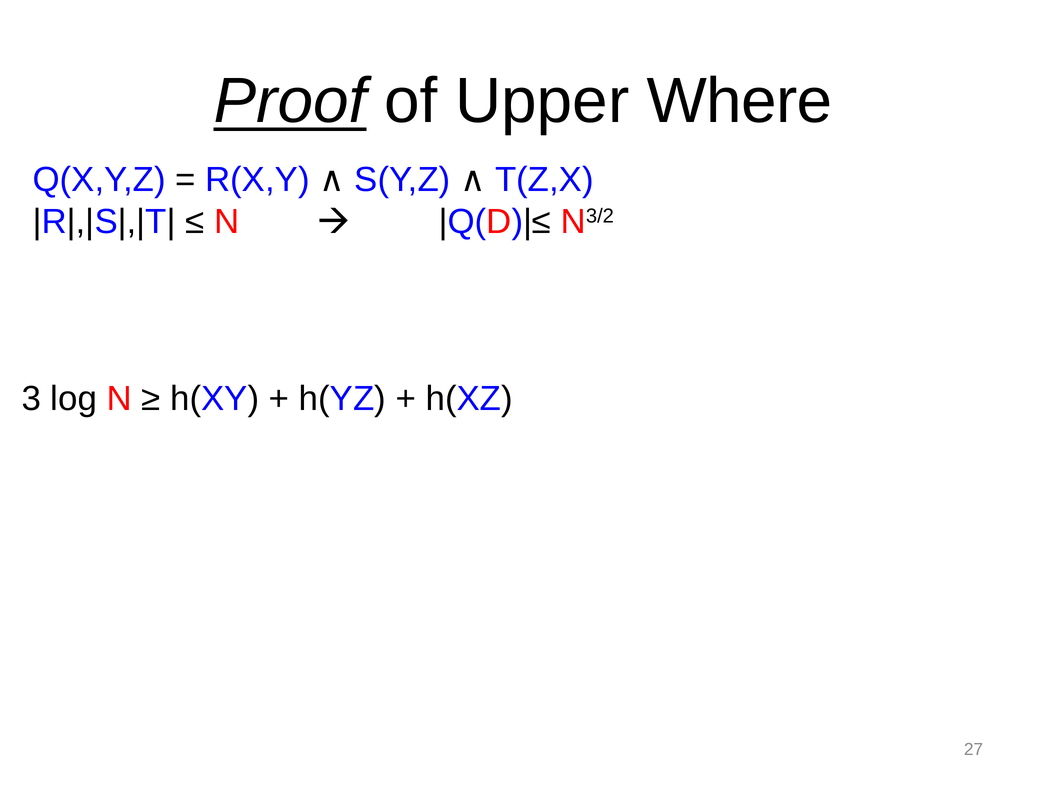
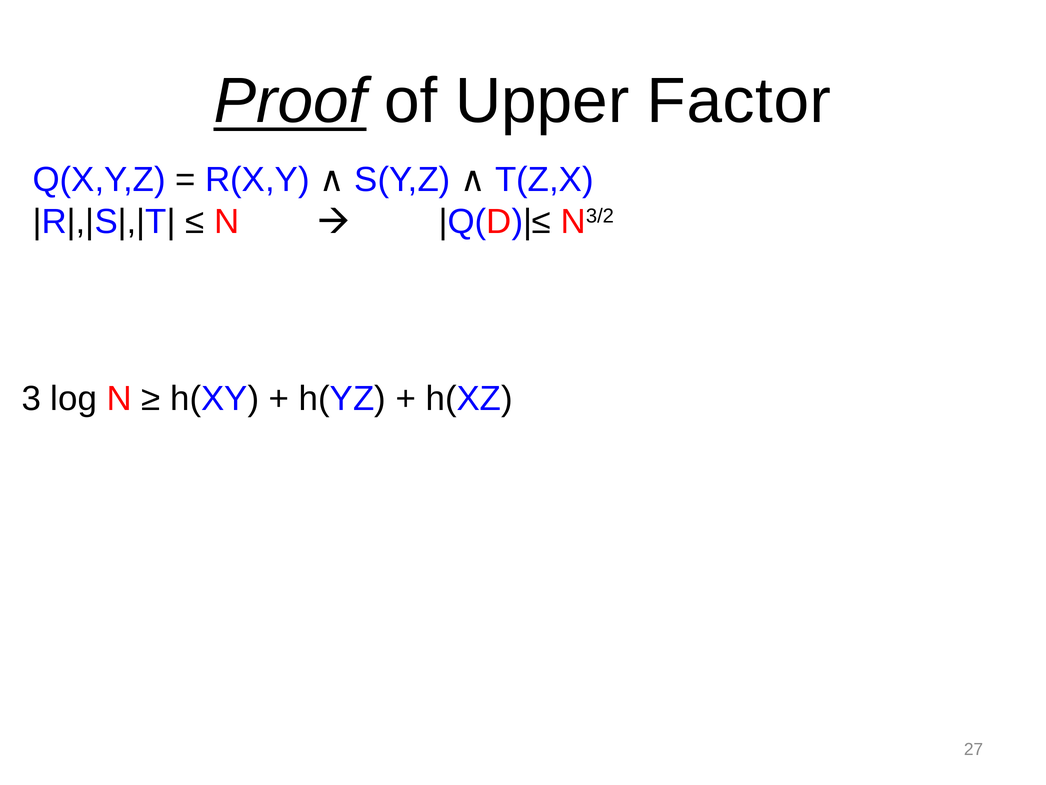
Where: Where -> Factor (739, 101)
